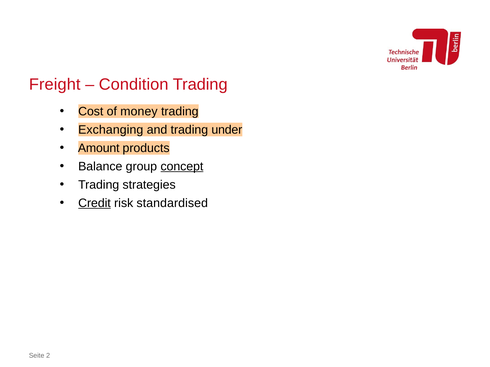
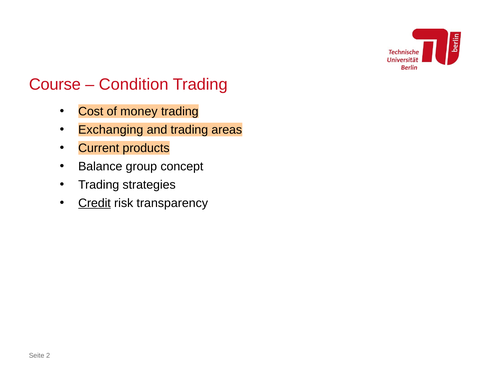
Freight: Freight -> Course (55, 84)
under: under -> areas (227, 130)
Amount: Amount -> Current (99, 148)
concept underline: present -> none (182, 167)
standardised: standardised -> transparency (172, 203)
